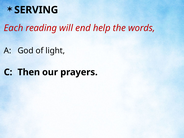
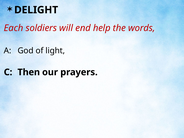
SERVING: SERVING -> DELIGHT (36, 10)
reading: reading -> soldiers (41, 28)
